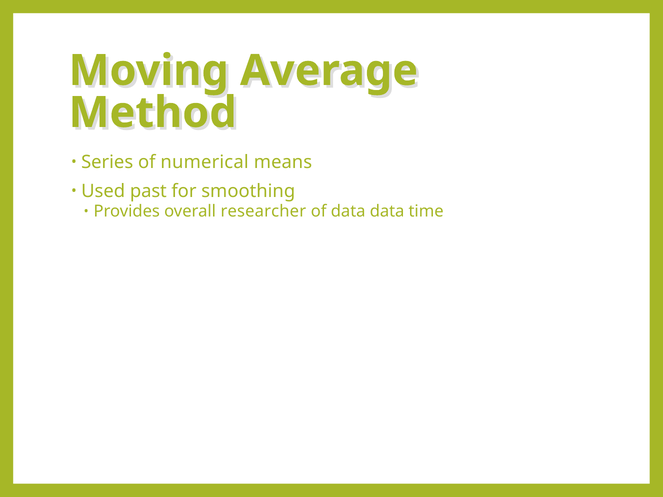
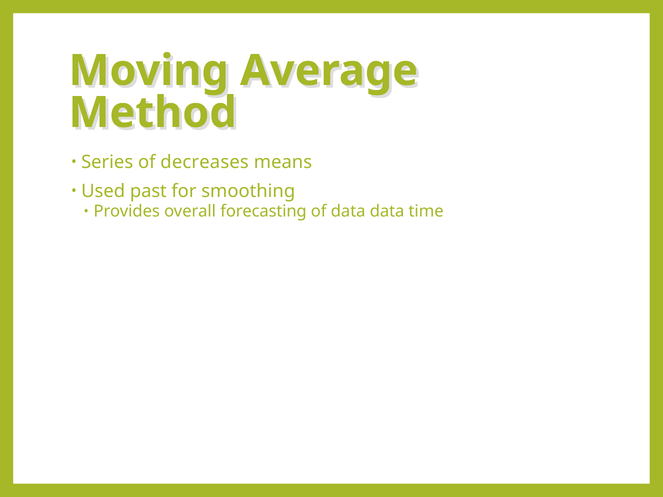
numerical: numerical -> decreases (205, 162)
researcher: researcher -> forecasting (264, 212)
